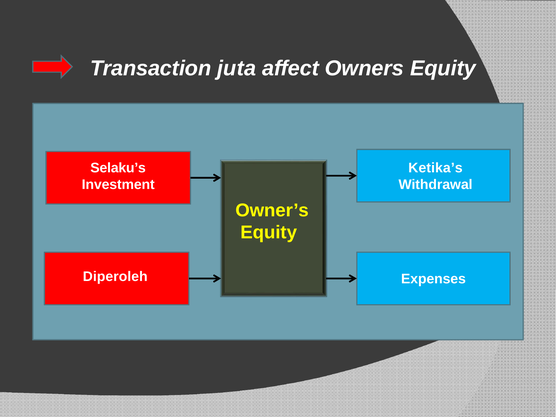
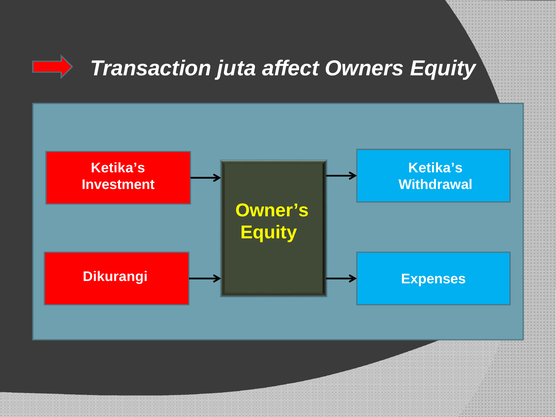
Selaku’s: Selaku’s -> Ketika’s (118, 168)
Diperoleh: Diperoleh -> Dikurangi (115, 276)
